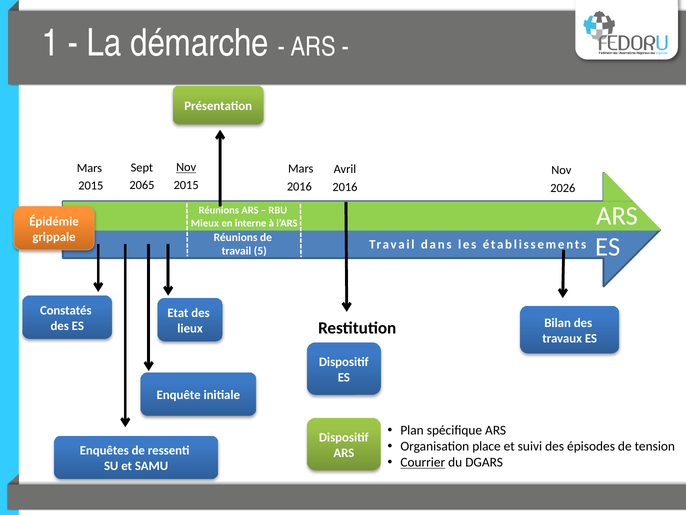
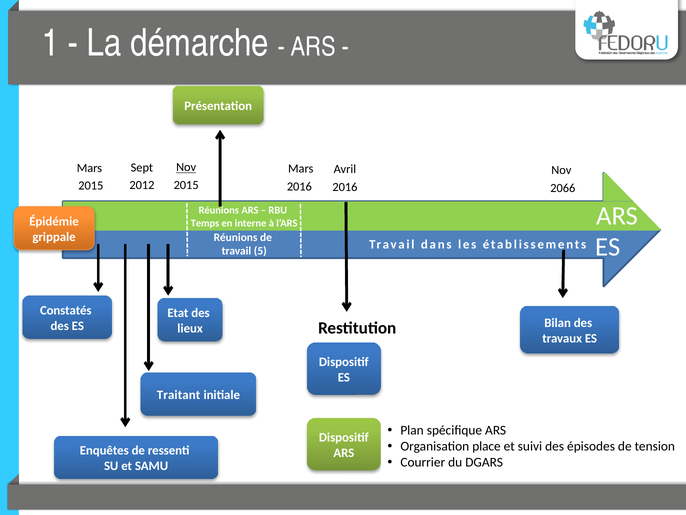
2065: 2065 -> 2012 (142, 185)
2026: 2026 -> 2066 (563, 188)
Mieux: Mieux -> Temps (205, 223)
Enquête: Enquête -> Traitant (179, 395)
Courrier underline: present -> none (423, 462)
